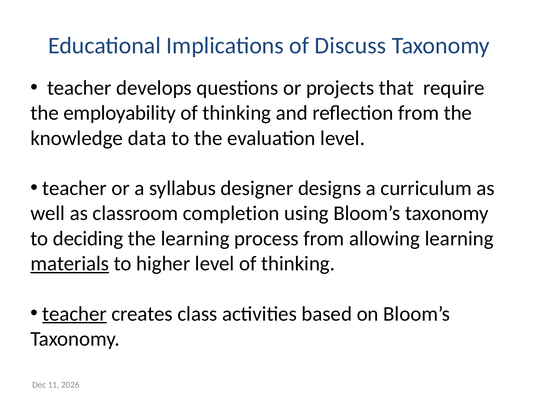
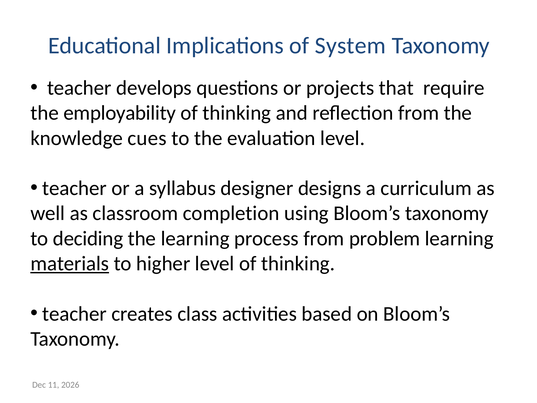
Discuss: Discuss -> System (350, 46)
data: data -> cues (147, 138)
allowing: allowing -> problem (385, 238)
teacher underline: present -> none (75, 314)
